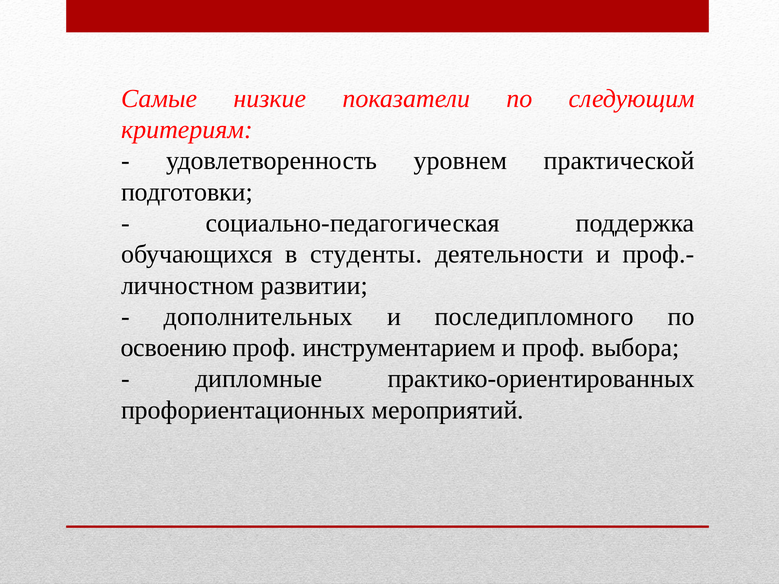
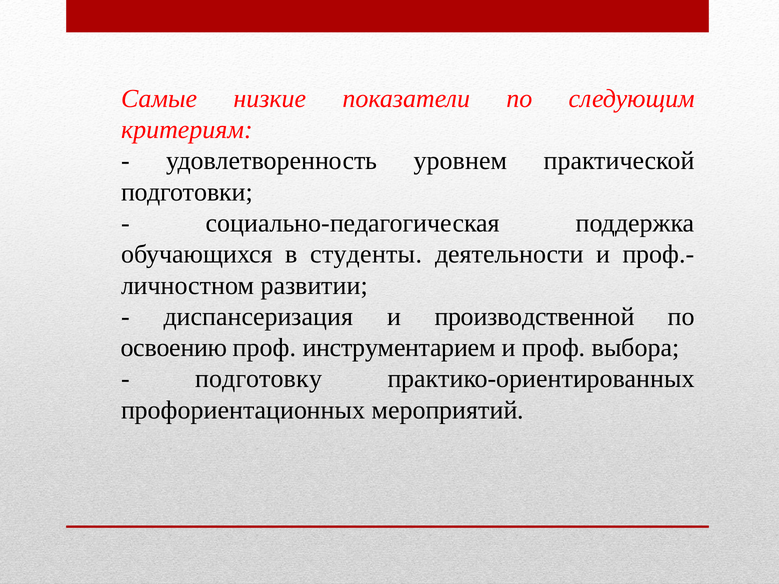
дополнительных: дополнительных -> диспансеризация (258, 317)
последипломного: последипломного -> производственной (535, 317)
дипломные: дипломные -> подготовку (259, 379)
